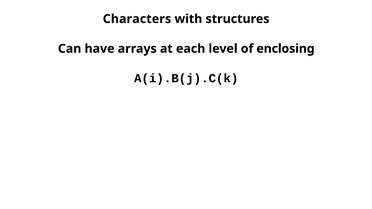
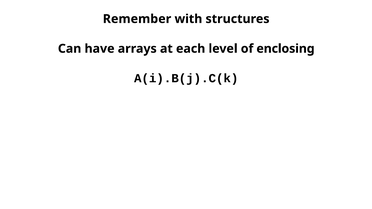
Characters: Characters -> Remember (137, 19)
